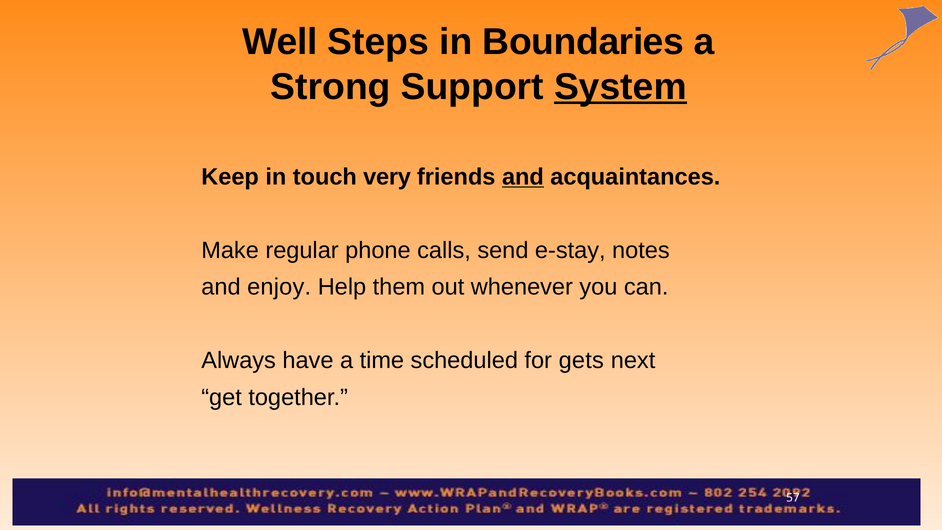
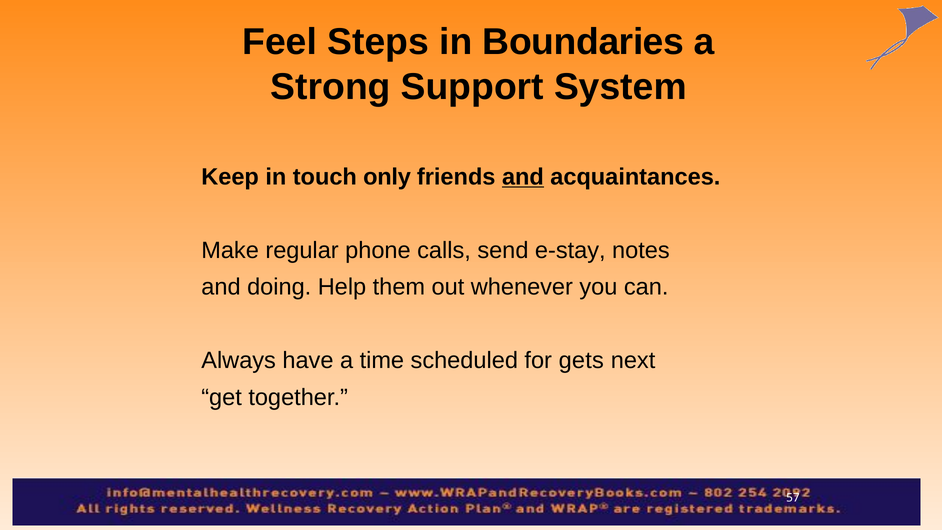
Well: Well -> Feel (280, 42)
System underline: present -> none (620, 87)
very: very -> only (387, 177)
enjoy: enjoy -> doing (279, 287)
